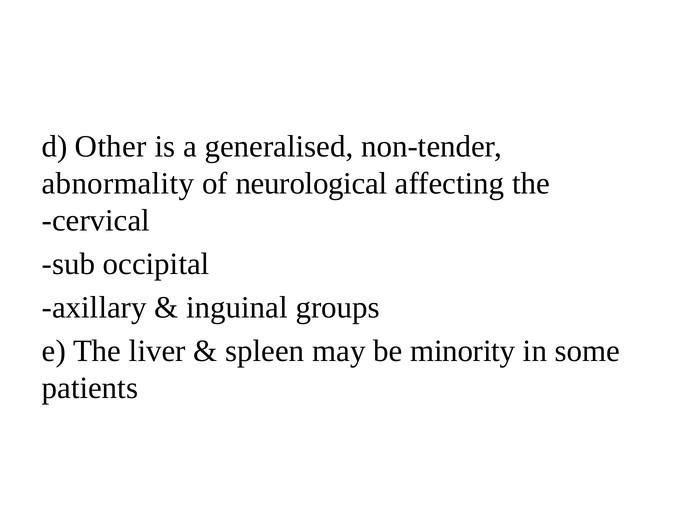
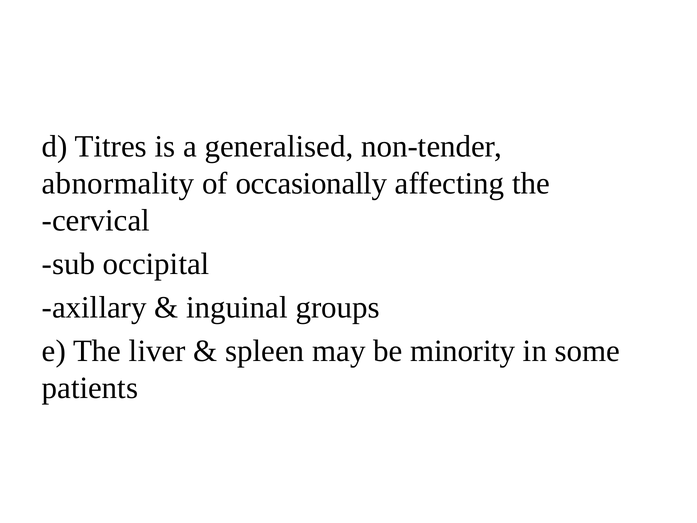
Other: Other -> Titres (111, 146)
neurological: neurological -> occasionally (311, 183)
